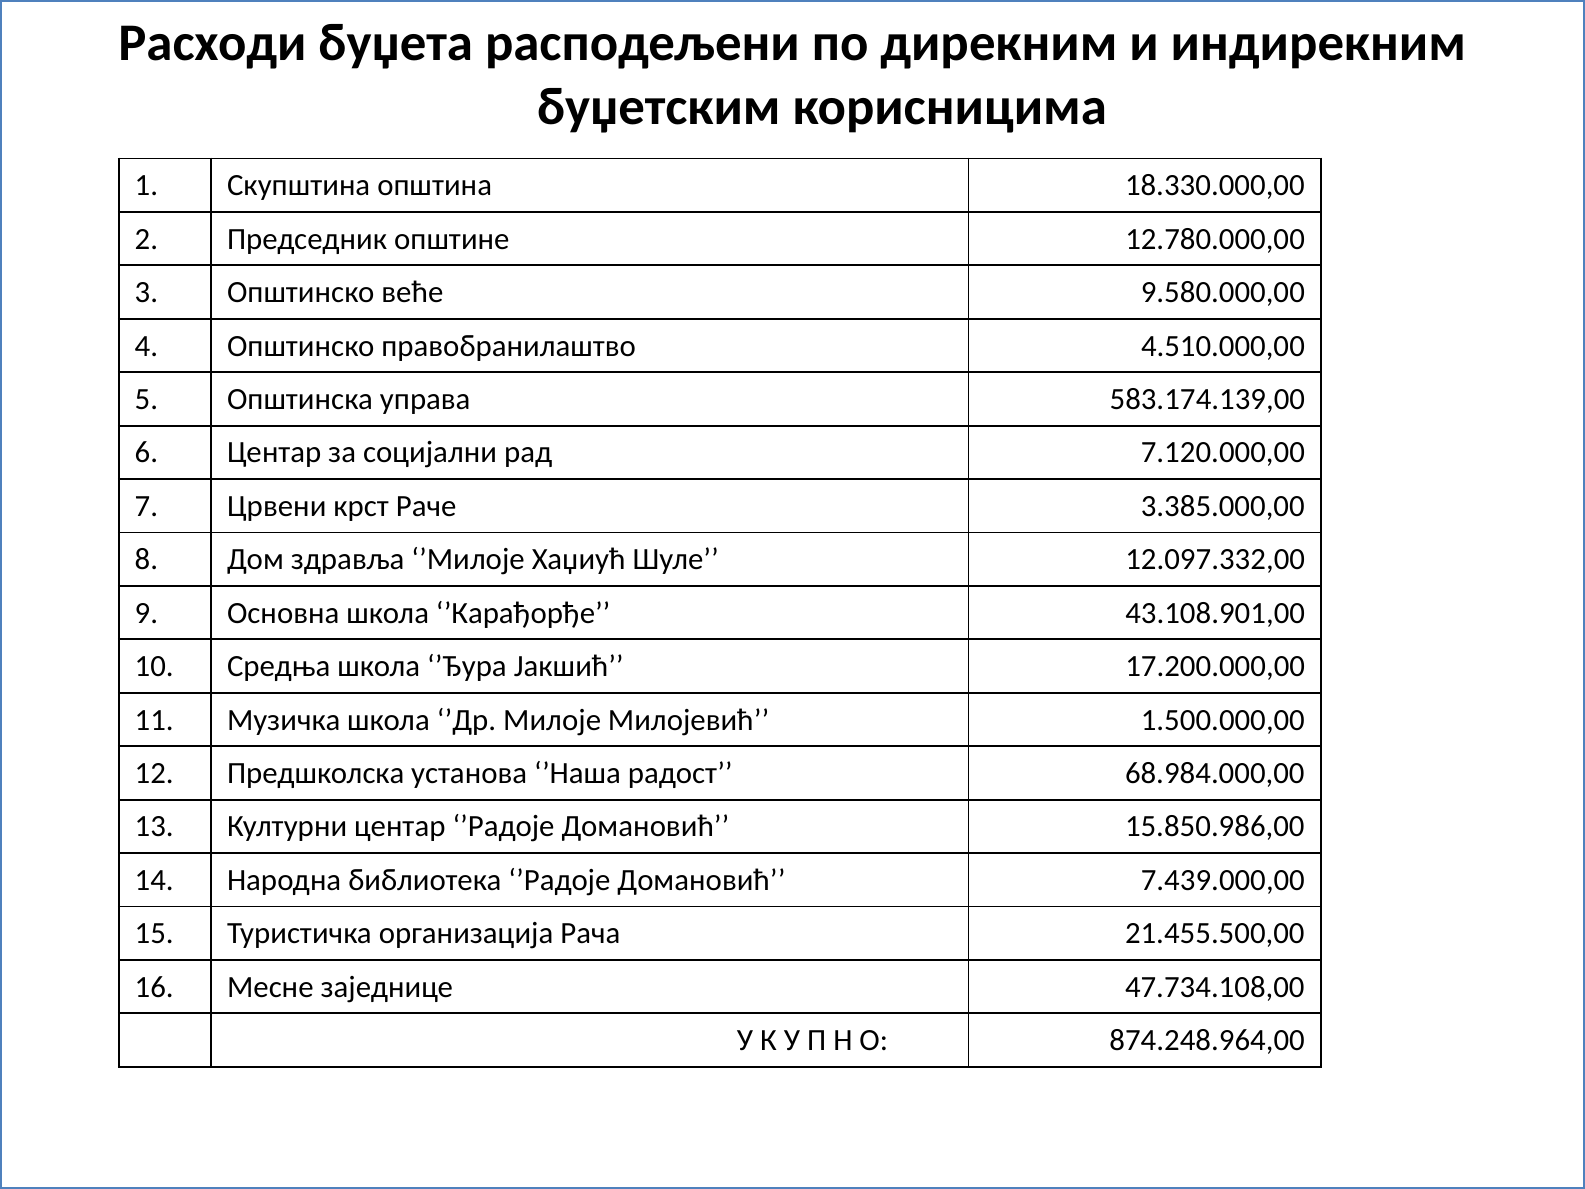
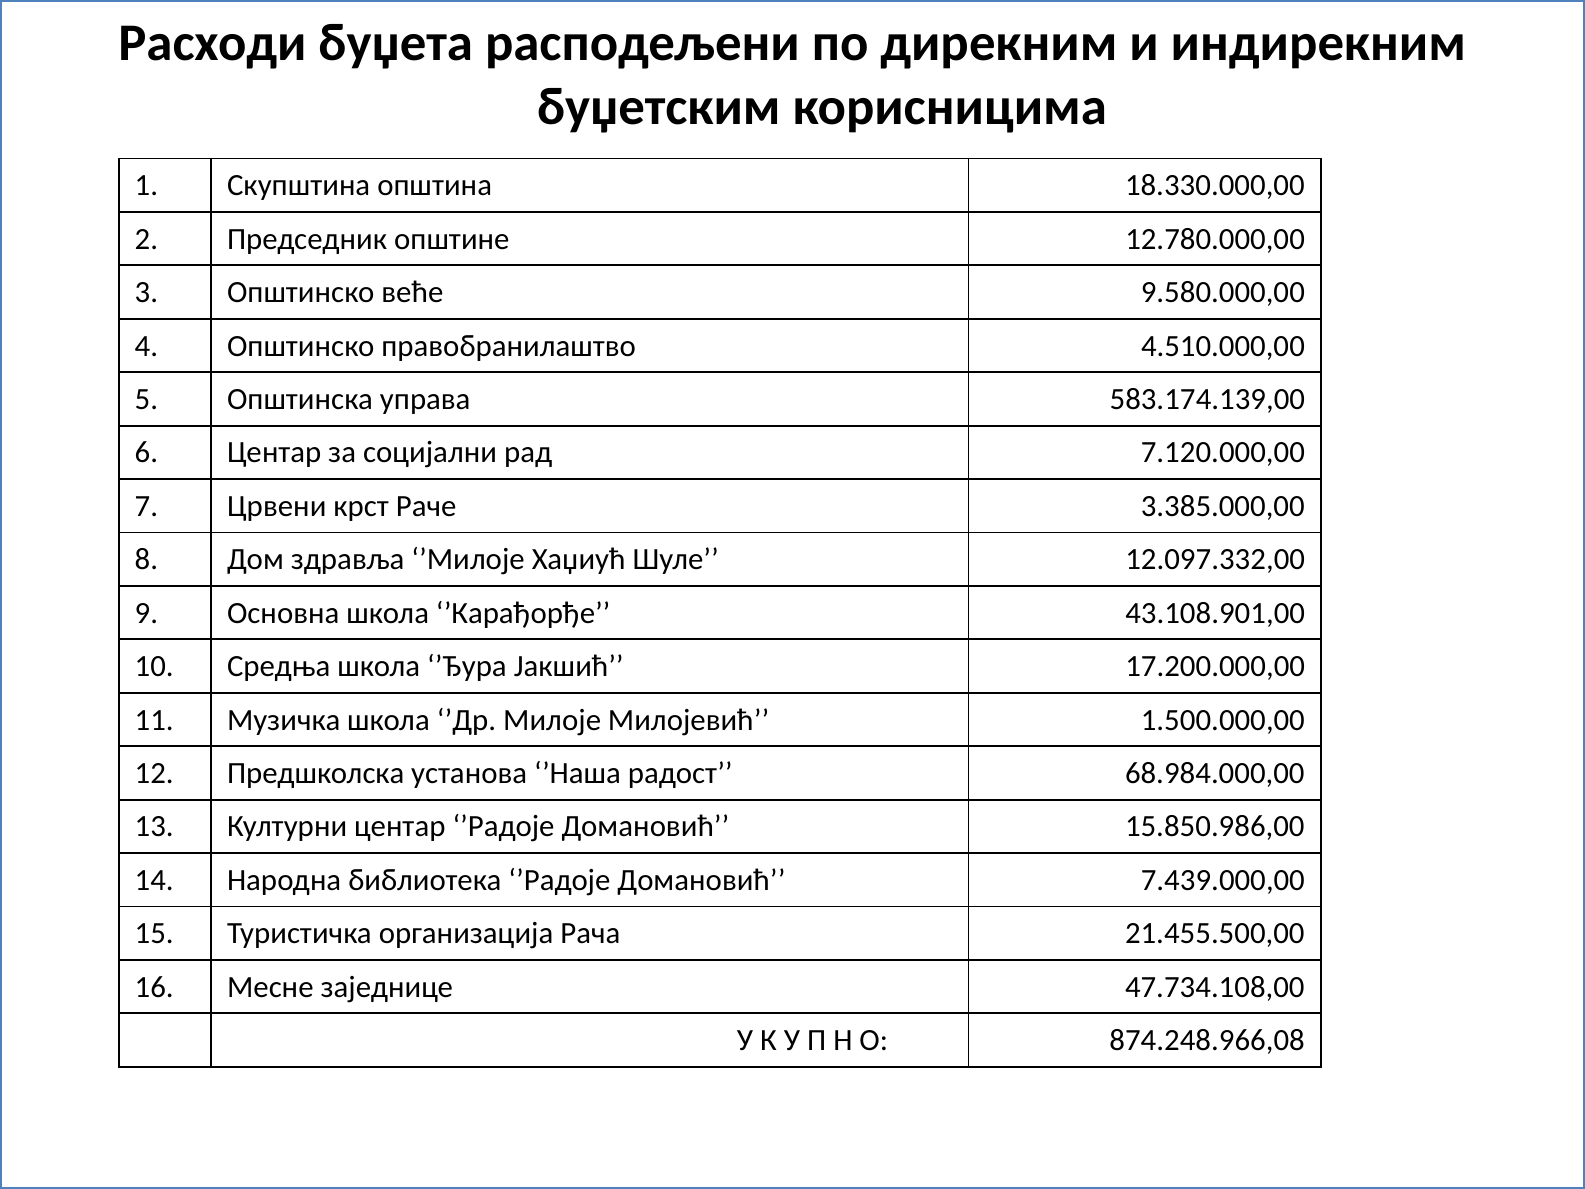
874.248.964,00: 874.248.964,00 -> 874.248.966,08 (1207, 1040)
